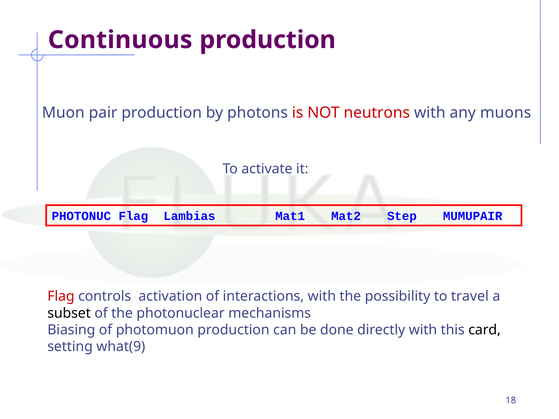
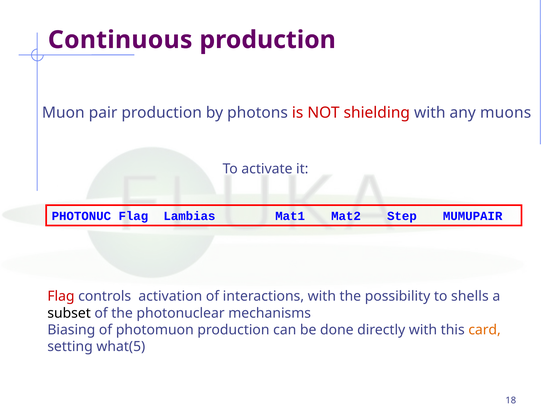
neutrons: neutrons -> shielding (377, 113)
travel: travel -> shells (470, 297)
card colour: black -> orange (485, 330)
what(9: what(9 -> what(5 (121, 347)
